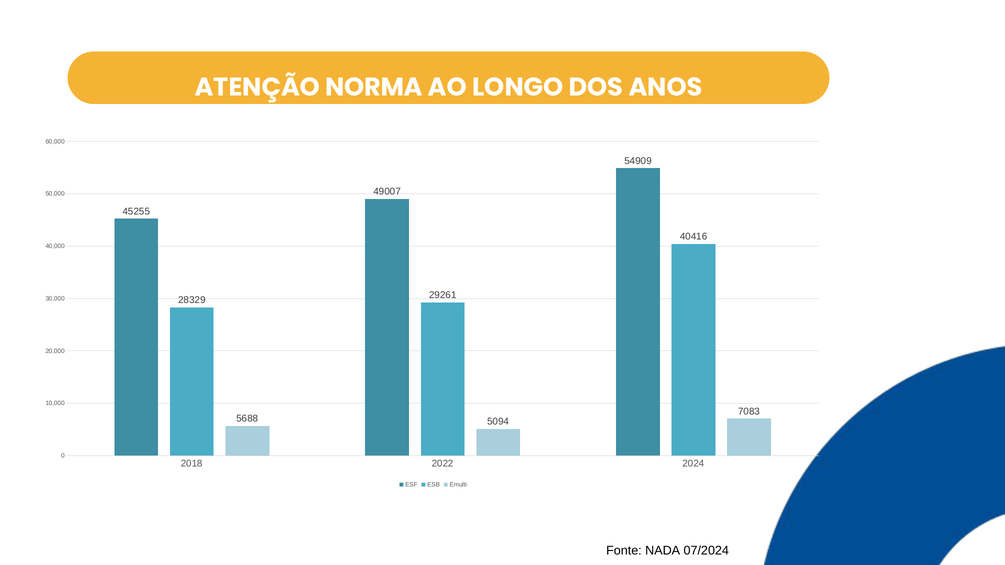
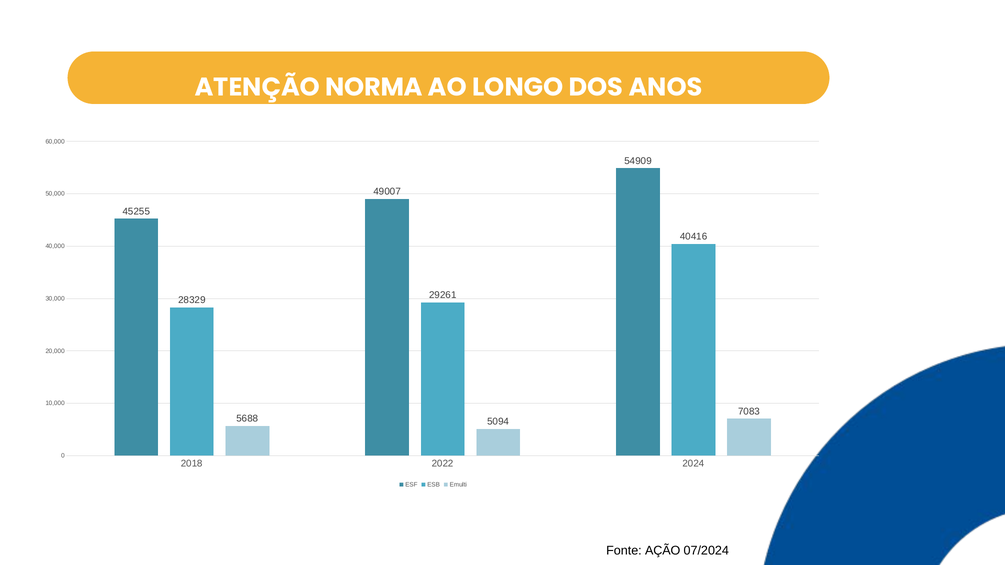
NADA: NADA -> AÇÃO (663, 551)
